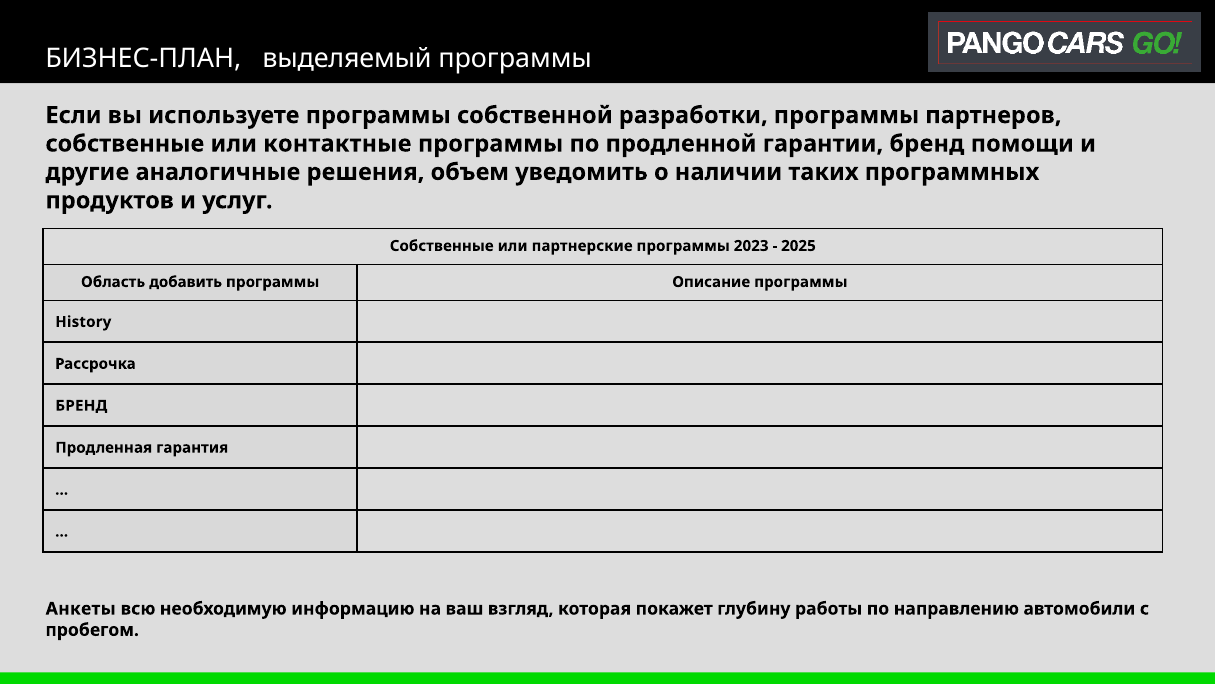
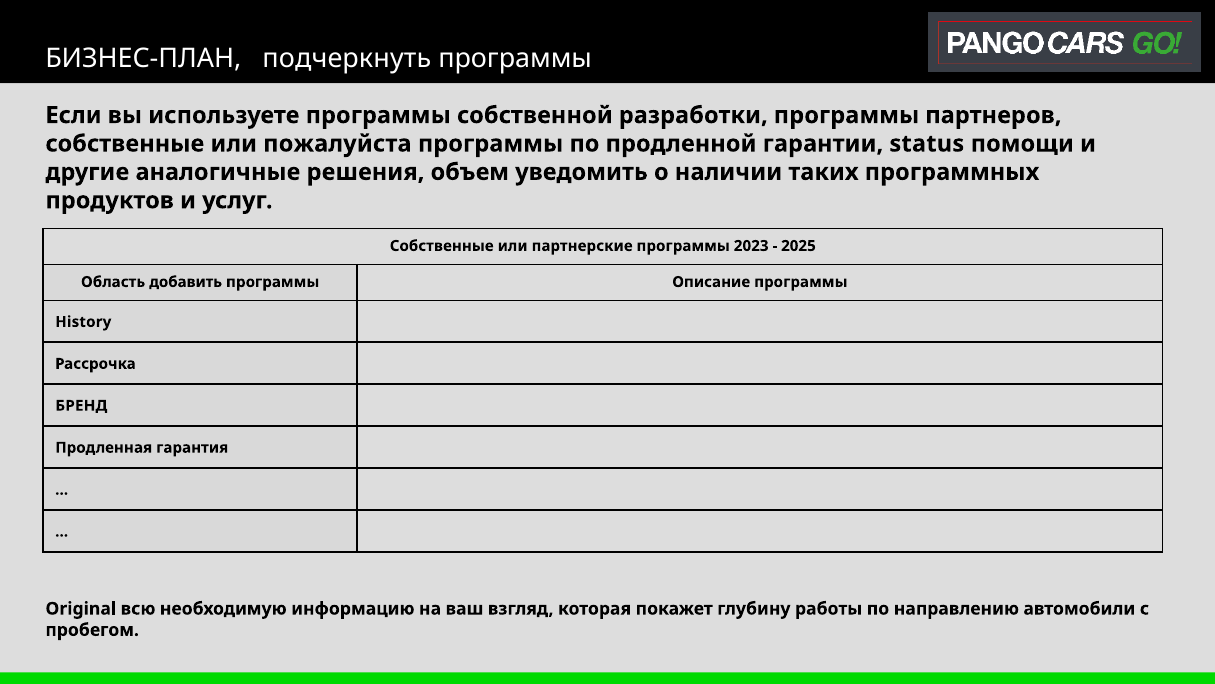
выделяемый: выделяемый -> подчеркнуть (347, 58)
контактные: контактные -> пожалуйста (337, 144)
гарантии бренд: бренд -> status (927, 144)
Анкеты: Анкеты -> Original (81, 608)
